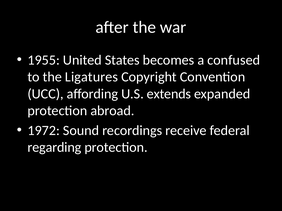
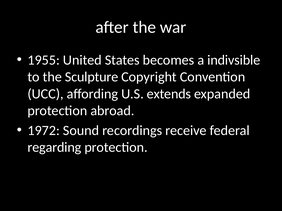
confused: confused -> indivsible (234, 60)
Ligatures: Ligatures -> Sculpture (92, 77)
